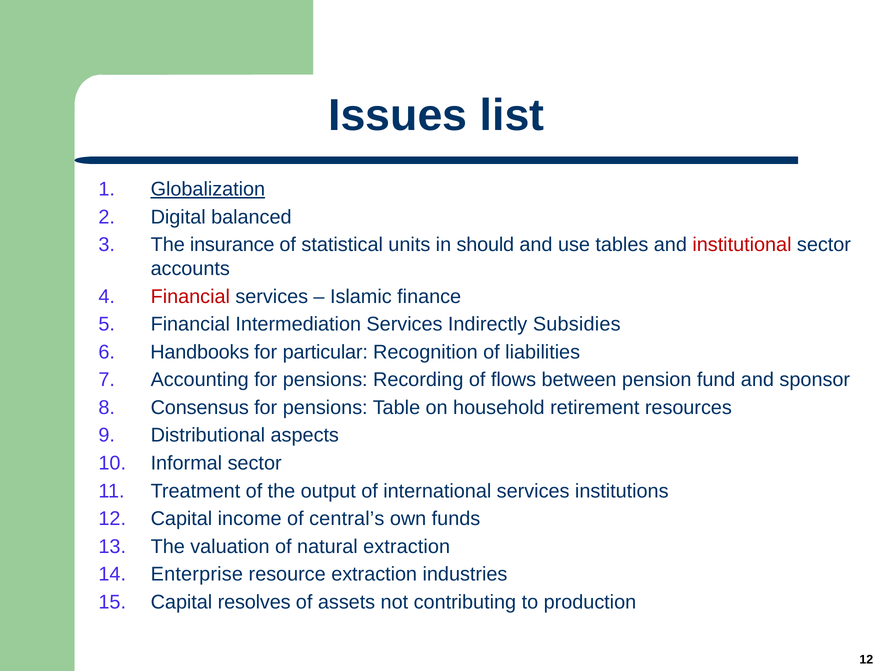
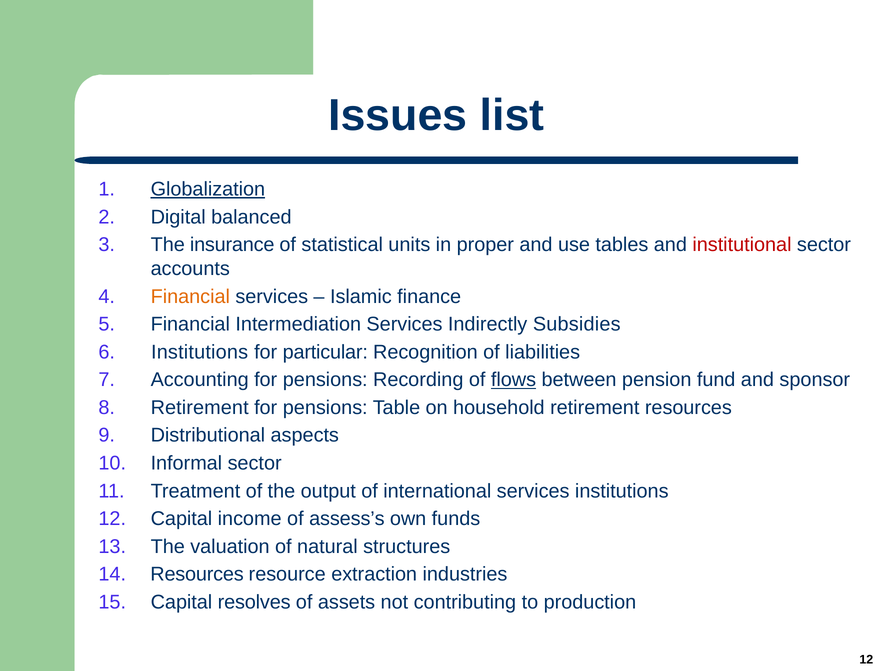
should: should -> proper (485, 245)
Financial colour: red -> orange (190, 297)
Handbooks: Handbooks -> Institutions (200, 352)
flows underline: none -> present (514, 380)
Consensus: Consensus -> Retirement (200, 408)
central’s: central’s -> assess’s (347, 519)
natural extraction: extraction -> structures (407, 547)
Enterprise: Enterprise -> Resources (197, 575)
